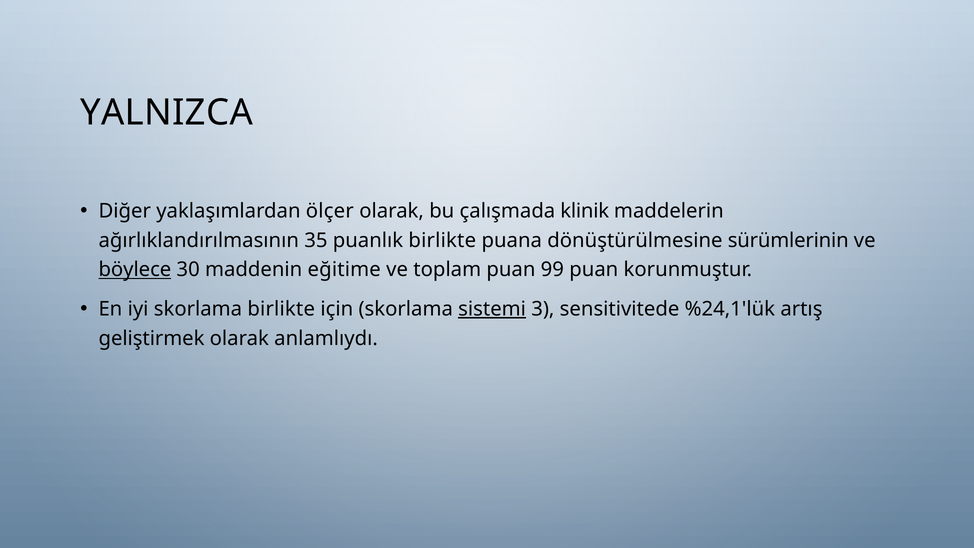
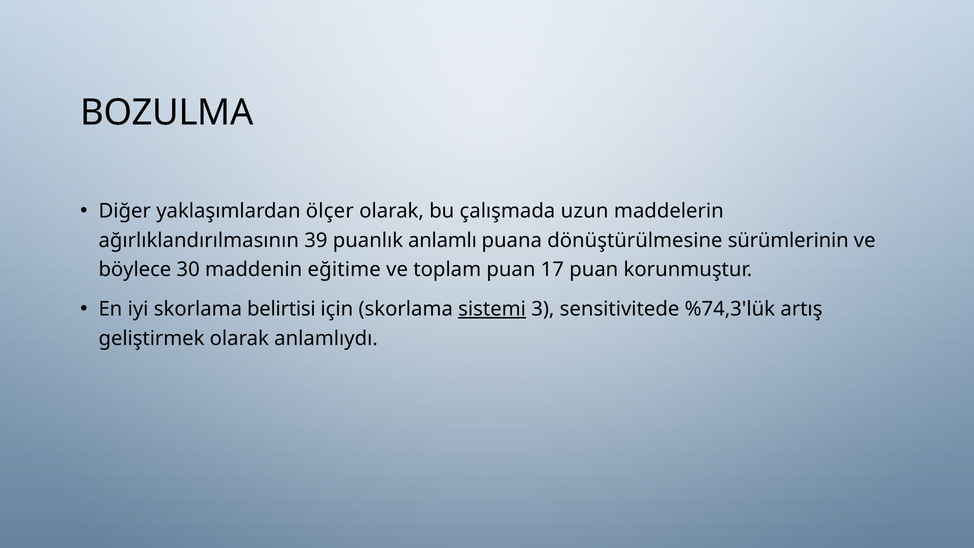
YALNIZCA: YALNIZCA -> BOZULMA (167, 113)
klinik: klinik -> uzun (585, 211)
35: 35 -> 39 (316, 240)
puanlık birlikte: birlikte -> anlamlı (442, 240)
böylece underline: present -> none (135, 270)
99: 99 -> 17 (552, 270)
skorlama birlikte: birlikte -> belirtisi (281, 309)
%24,1'lük: %24,1'lük -> %74,3'lük (730, 309)
